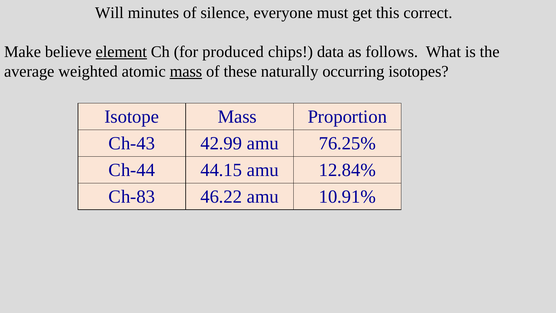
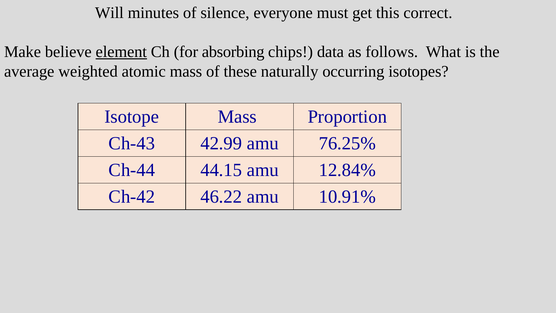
produced: produced -> absorbing (233, 52)
mass underline: present -> none (186, 71)
Ch-83: Ch-83 -> Ch-42 (132, 196)
